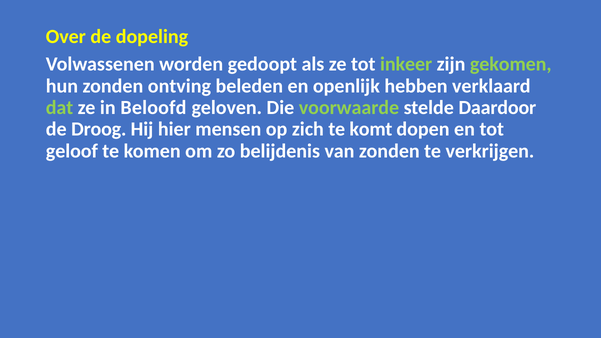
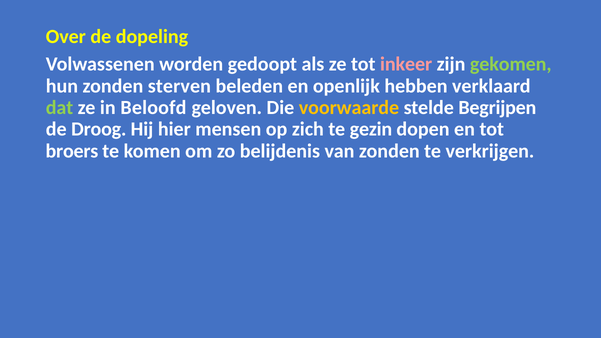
inkeer colour: light green -> pink (406, 64)
ontving: ontving -> sterven (179, 86)
voorwaarde colour: light green -> yellow (349, 108)
Daardoor: Daardoor -> Begrijpen (497, 108)
komt: komt -> gezin (371, 129)
geloof: geloof -> broers (72, 151)
